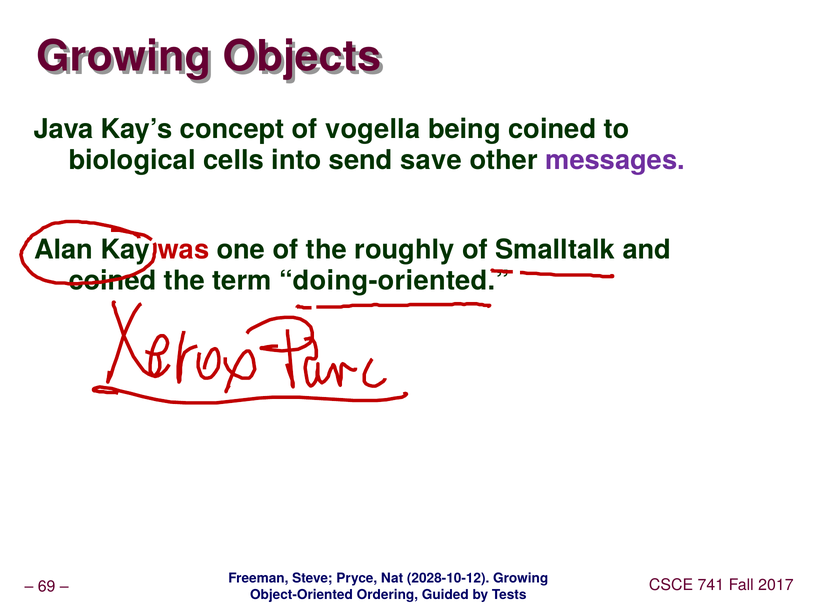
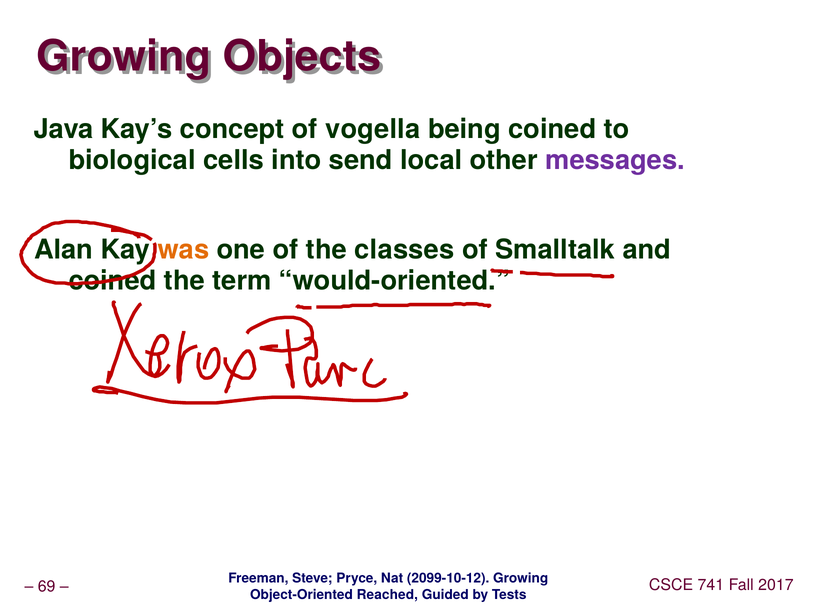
save: save -> local (431, 160)
was colour: red -> orange (183, 250)
roughly: roughly -> classes (404, 250)
doing-oriented: doing-oriented -> would-oriented (394, 281)
2028-10-12: 2028-10-12 -> 2099-10-12 (448, 578)
Ordering: Ordering -> Reached (387, 594)
